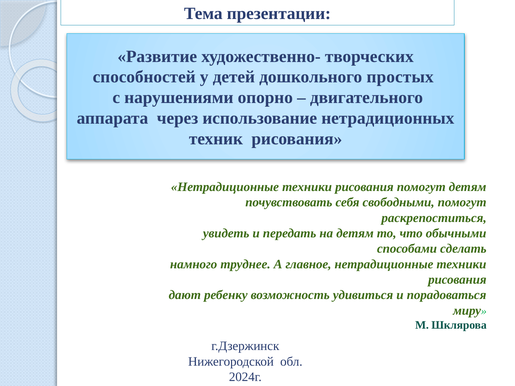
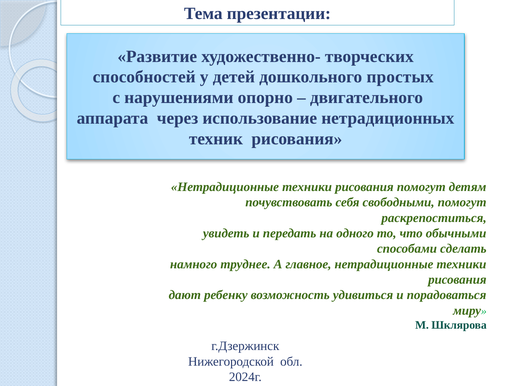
на детям: детям -> одного (355, 233)
